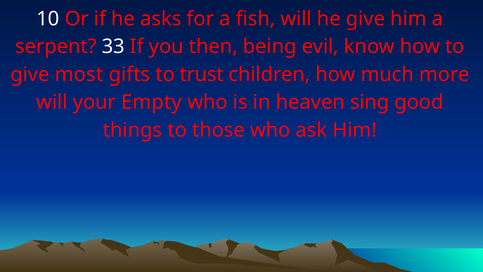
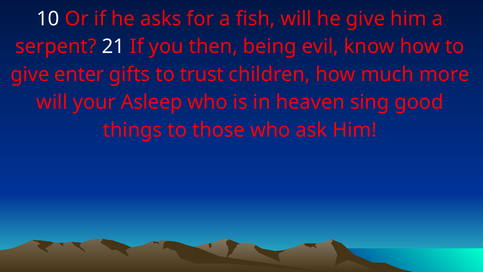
33: 33 -> 21 (113, 47)
most: most -> enter (79, 74)
Empty: Empty -> Asleep (152, 102)
